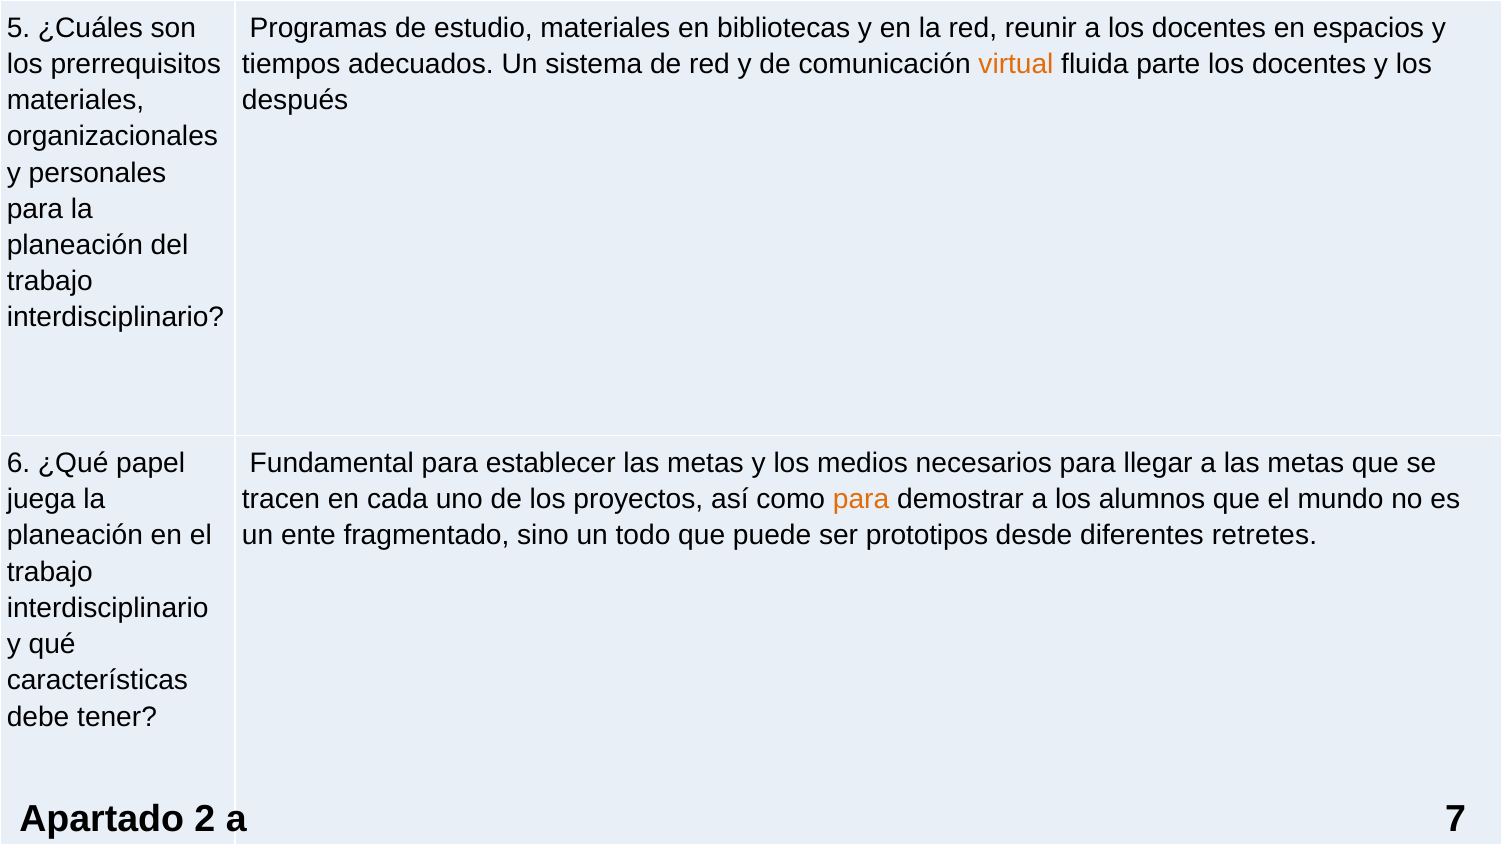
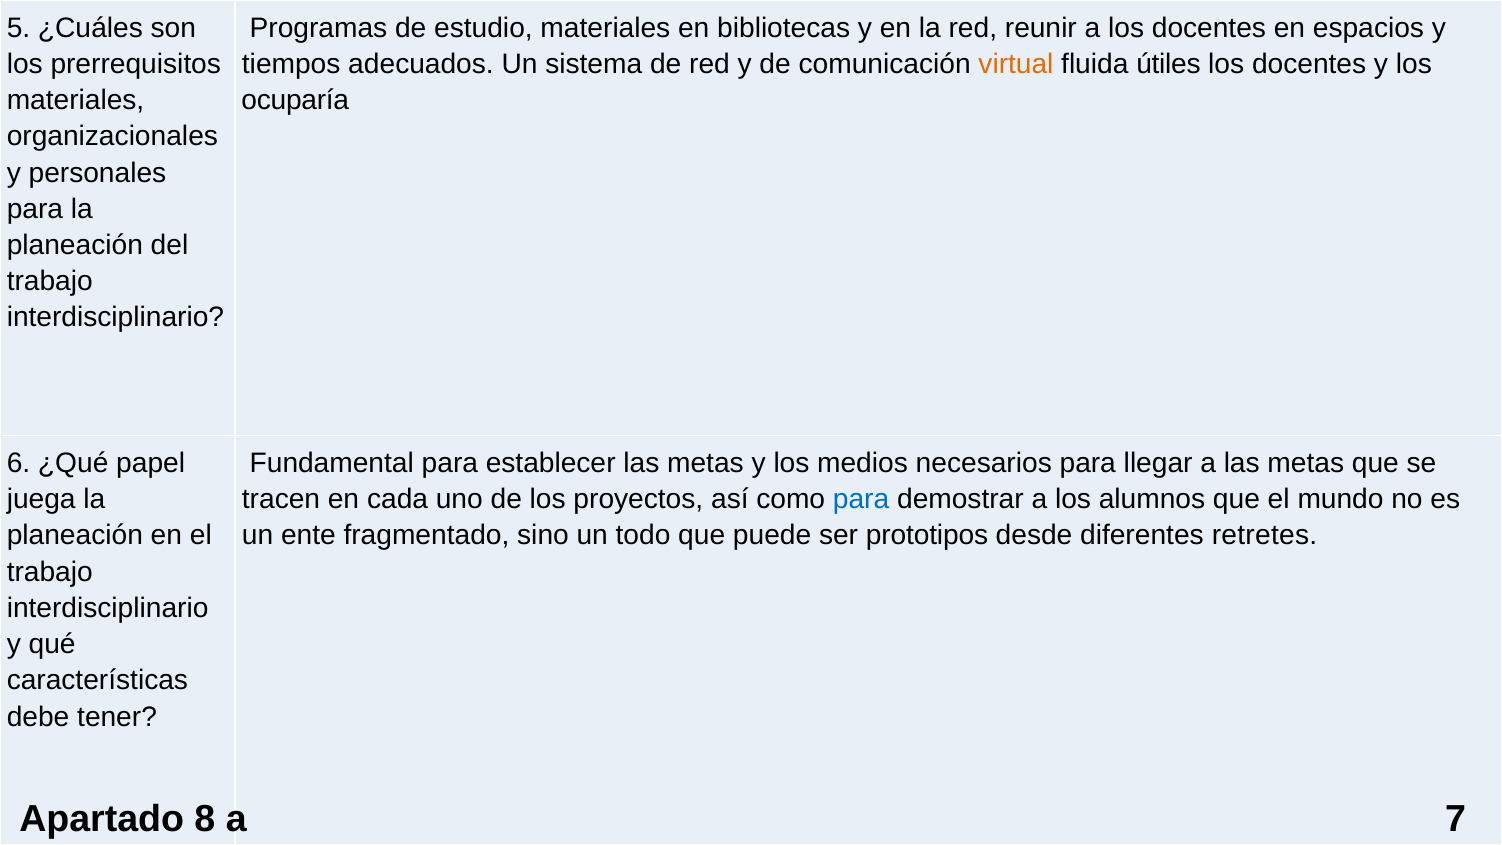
parte: parte -> útiles (1168, 64)
después: después -> ocuparía (295, 100)
para colour: orange -> blue (861, 499)
2: 2 -> 8 (205, 819)
